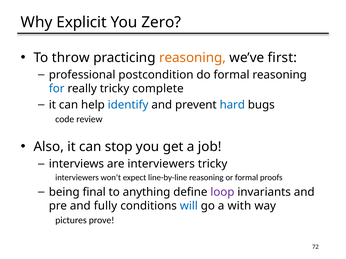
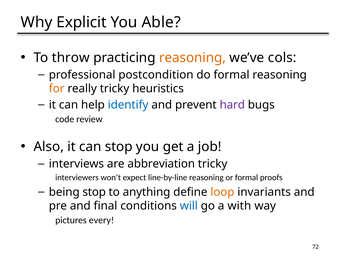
Zero: Zero -> Able (161, 22)
first: first -> cols (282, 58)
for colour: blue -> orange (57, 89)
complete: complete -> heuristics (158, 89)
hard colour: blue -> purple (232, 105)
are interviewers: interviewers -> abbreviation (161, 164)
being final: final -> stop (94, 192)
loop colour: purple -> orange (222, 192)
fully: fully -> final (105, 206)
prove: prove -> every (102, 221)
